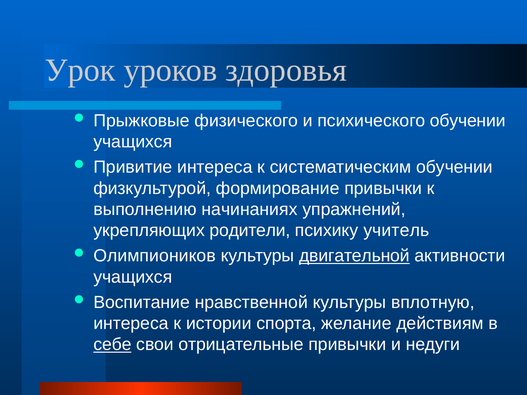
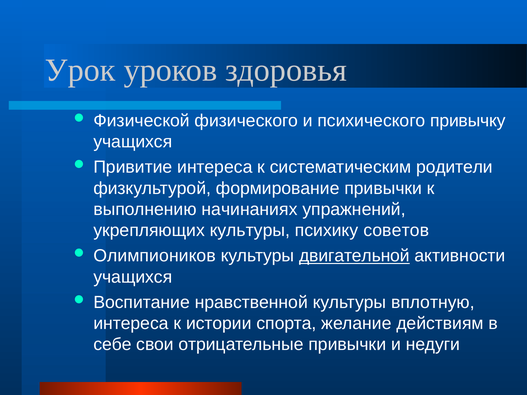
Прыжковые: Прыжковые -> Физической (142, 121)
психического обучении: обучении -> привычку (468, 121)
систематическим обучении: обучении -> родители (455, 167)
укрепляющих родители: родители -> культуры (250, 231)
учитель: учитель -> советов (396, 231)
себе underline: present -> none (112, 345)
